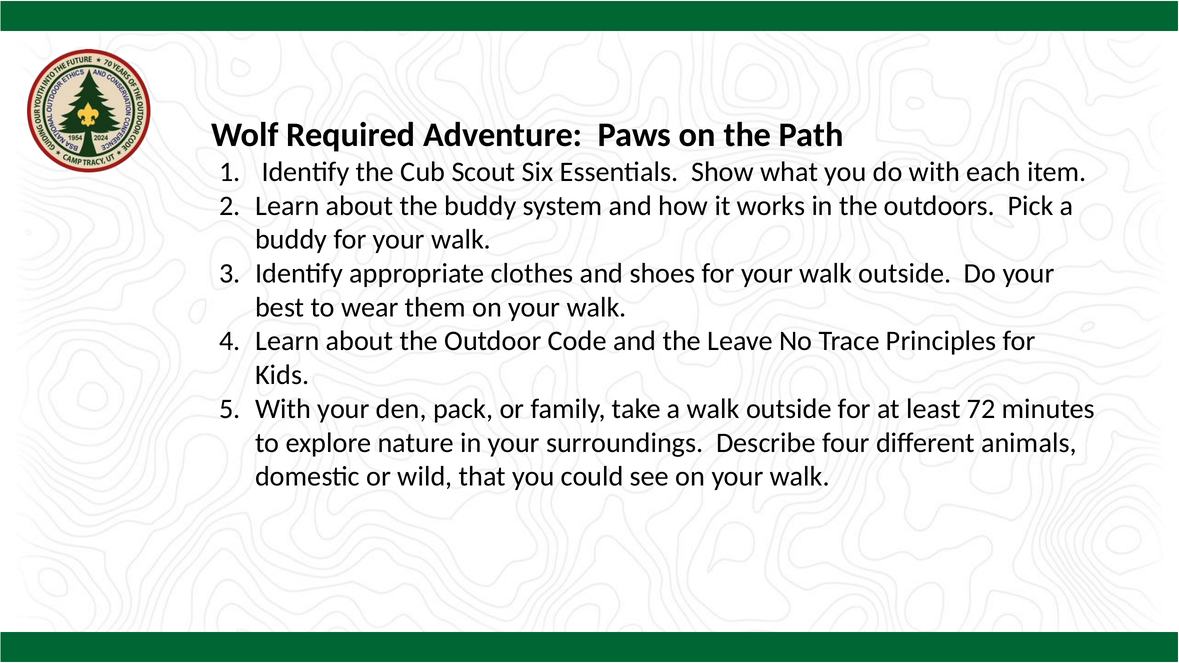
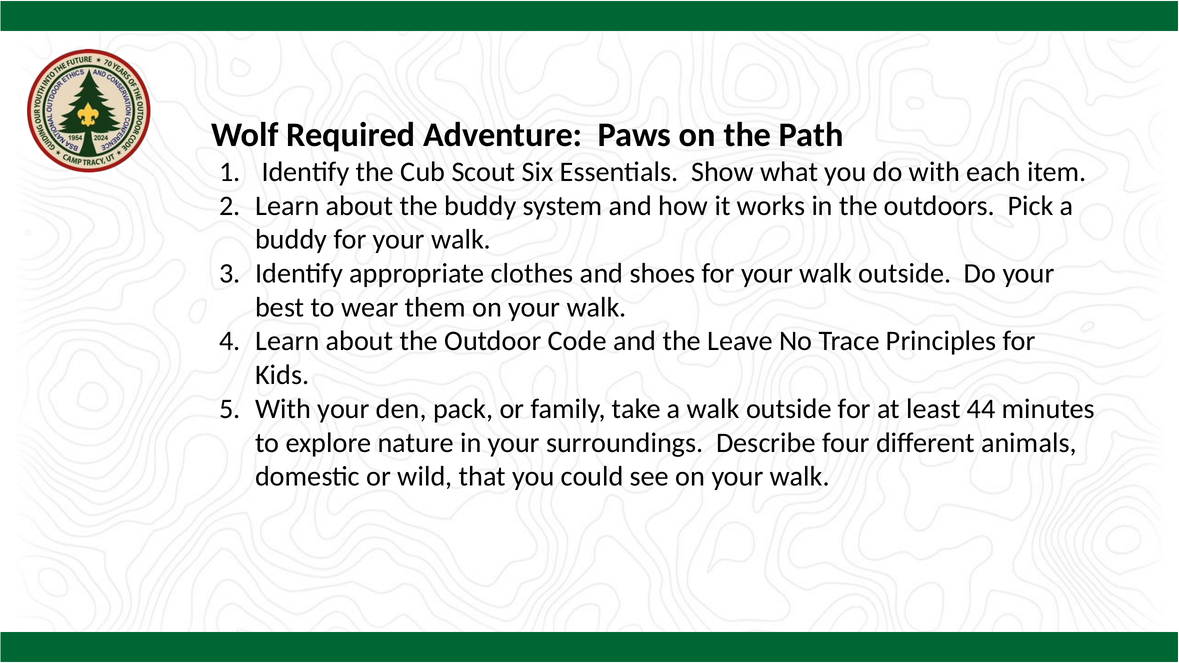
72: 72 -> 44 (981, 409)
